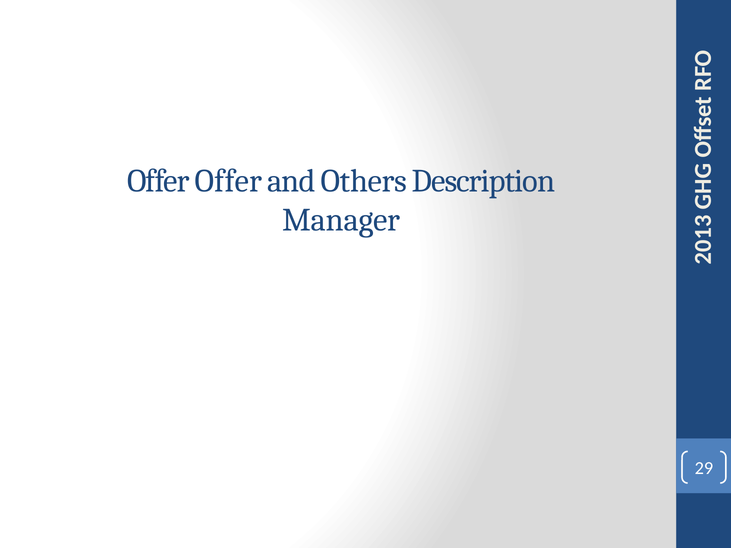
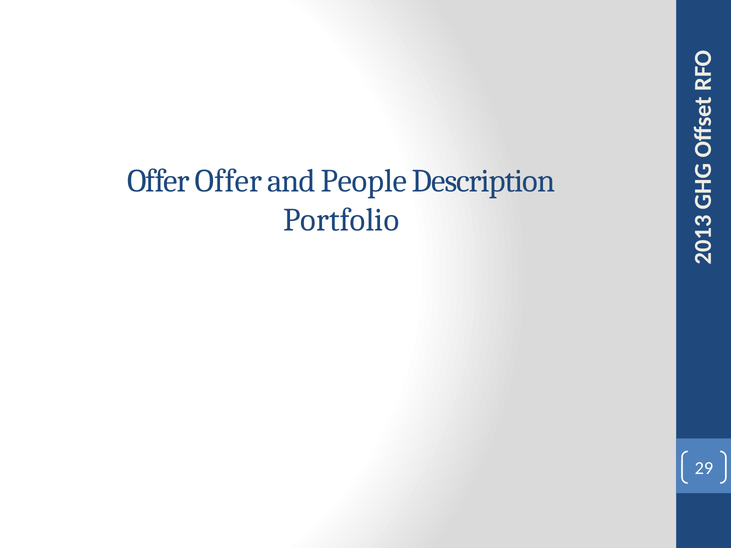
Others: Others -> People (364, 181)
Manager: Manager -> Portfolio (341, 220)
